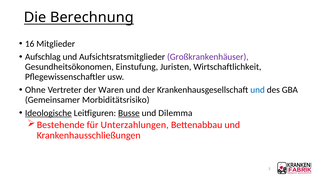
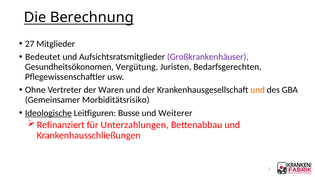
16: 16 -> 27 (30, 44)
Aufschlag: Aufschlag -> Bedeutet (43, 57)
Einstufung: Einstufung -> Vergütung (137, 67)
Wirtschaftlichkeit: Wirtschaftlichkeit -> Bedarfsgerechten (227, 67)
und colour: blue -> orange (258, 90)
Busse underline: present -> none (129, 113)
Dilemma: Dilemma -> Weiterer (175, 113)
Bestehende: Bestehende -> Refinanziert (61, 125)
